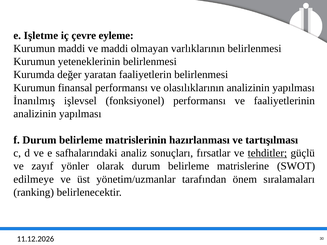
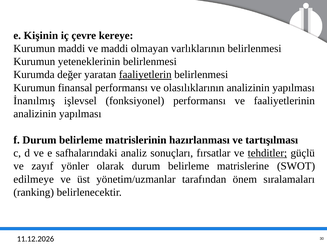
Işletme: Işletme -> Kişinin (41, 35)
eyleme: eyleme -> kereye (116, 35)
faaliyetlerin underline: none -> present (145, 75)
